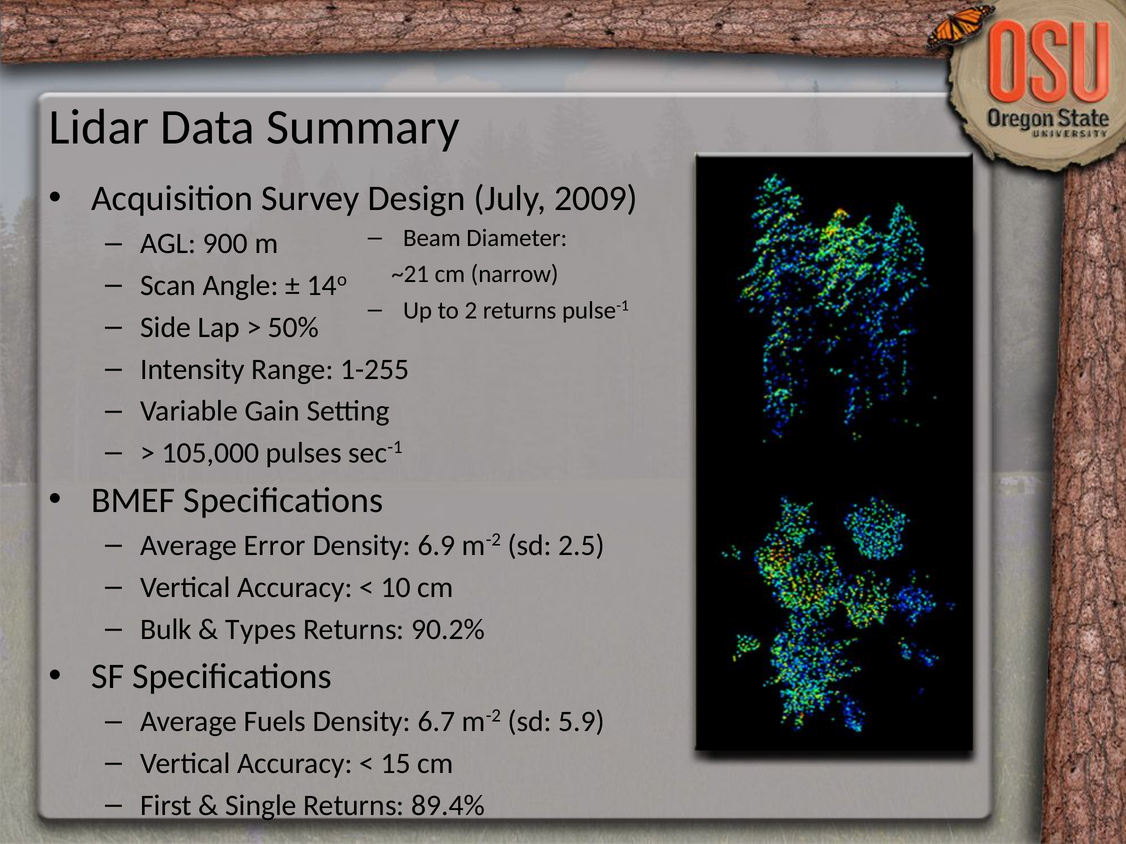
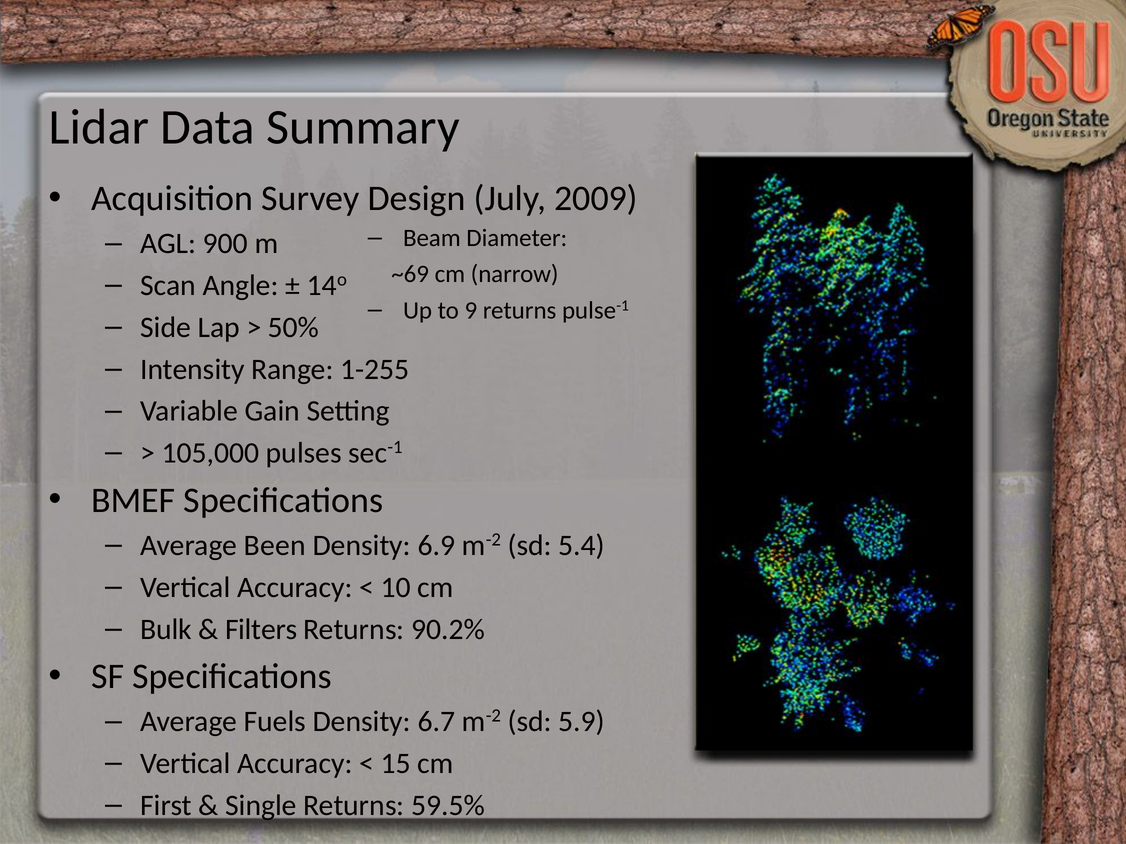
~21: ~21 -> ~69 (410, 274)
2: 2 -> 9 (471, 311)
Error: Error -> Been (275, 546)
2.5: 2.5 -> 5.4 (582, 546)
Types: Types -> Filters (261, 630)
89.4%: 89.4% -> 59.5% (448, 806)
